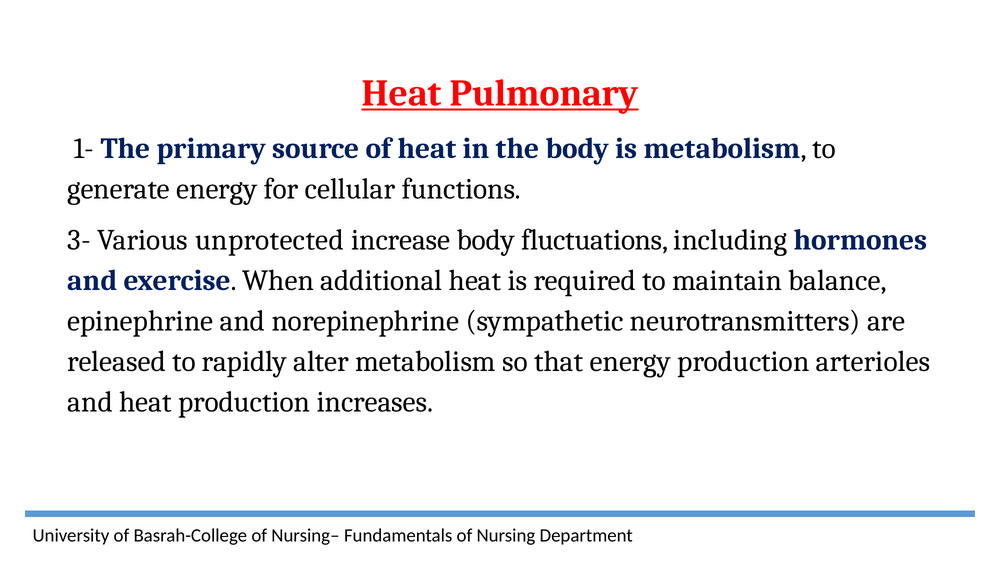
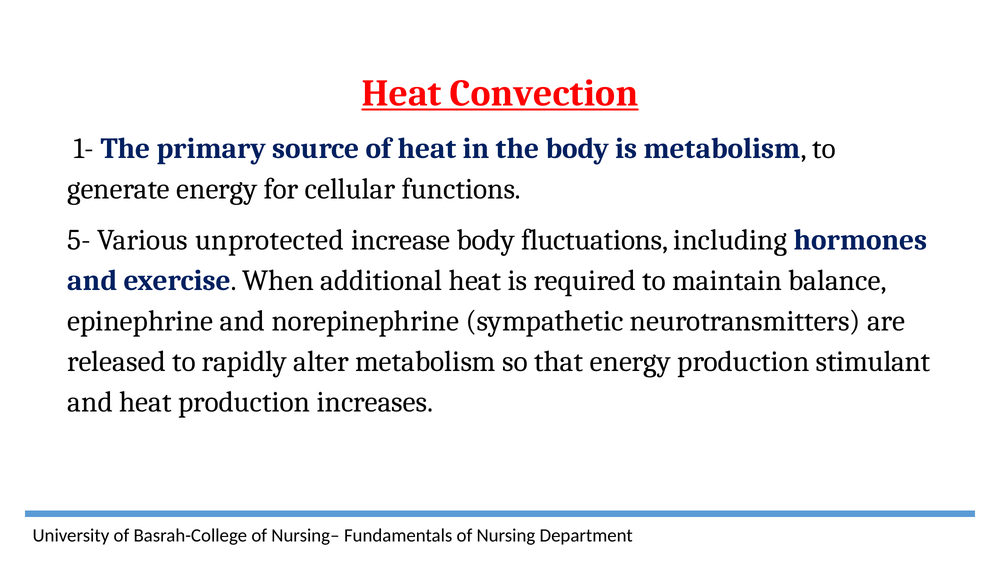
Pulmonary: Pulmonary -> Convection (544, 93)
3-: 3- -> 5- (79, 240)
arterioles: arterioles -> stimulant (873, 362)
